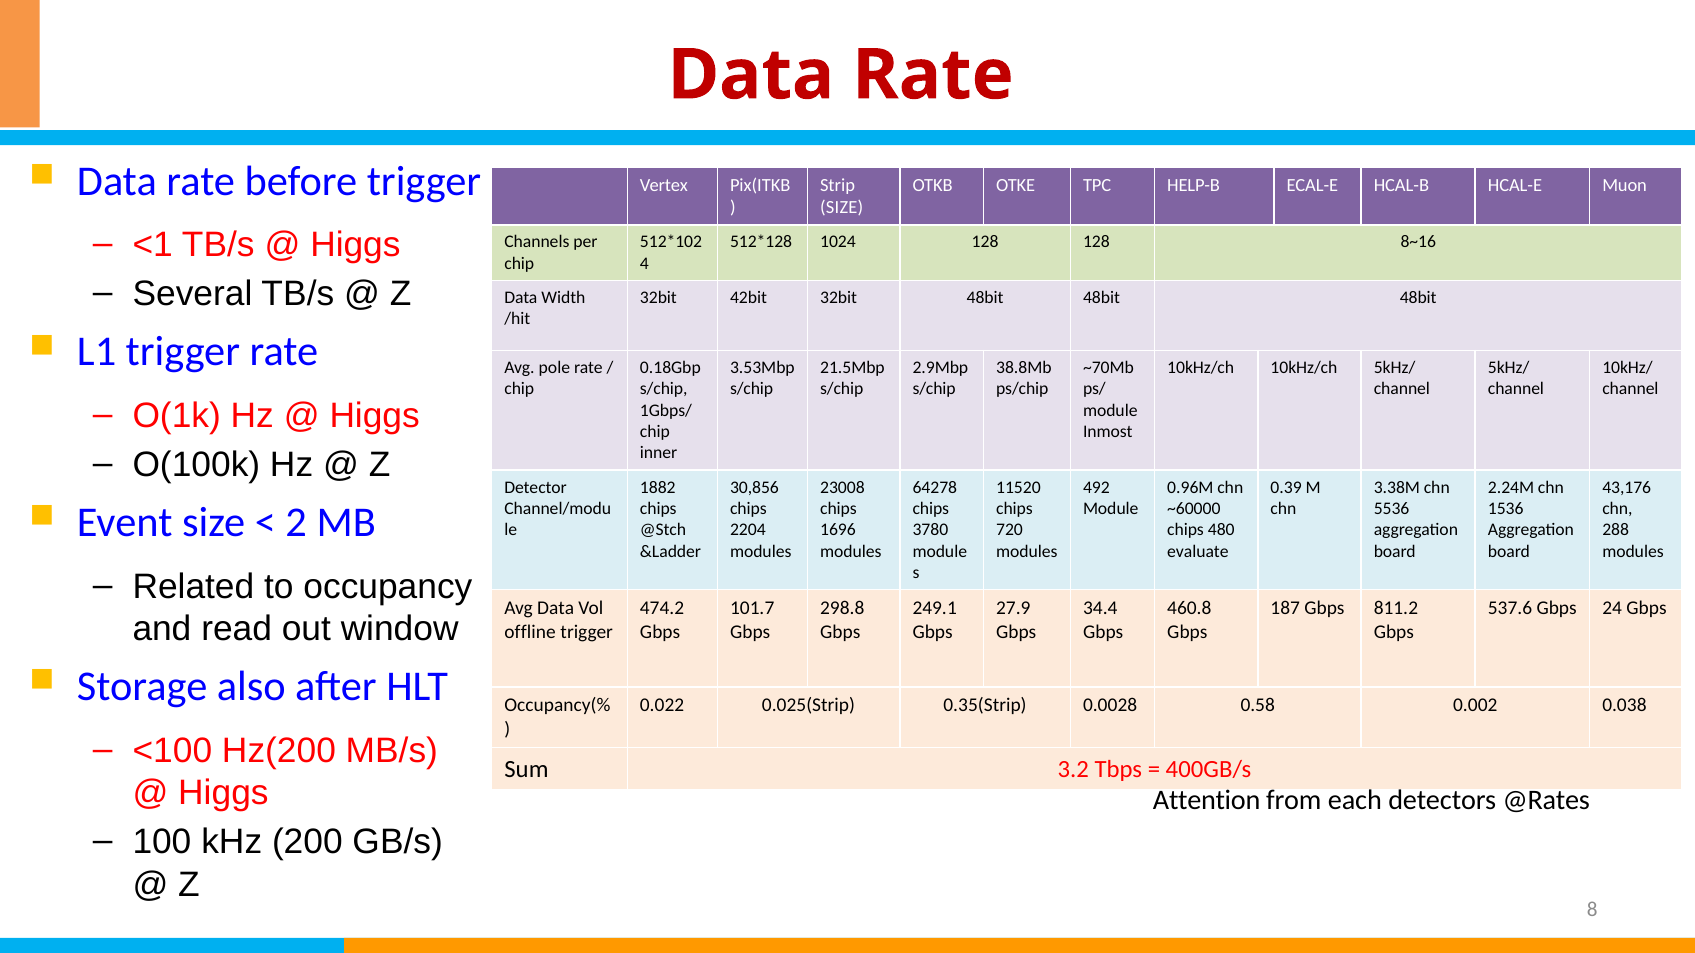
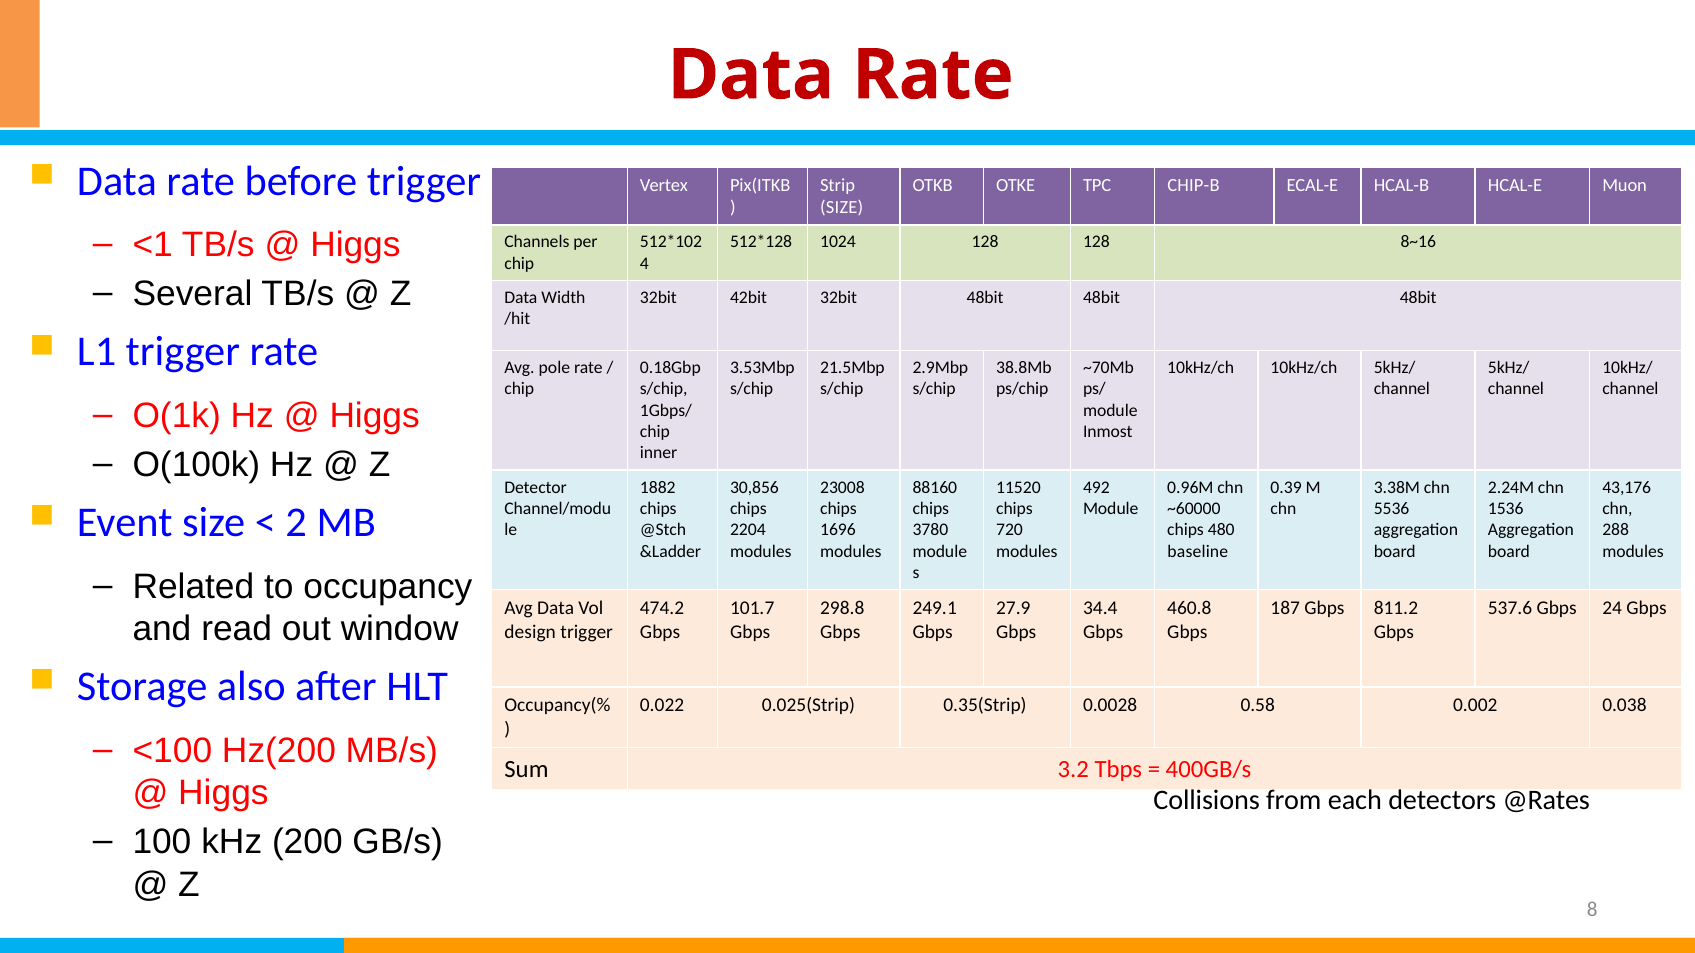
HELP-B: HELP-B -> CHIP-B (1193, 185)
64278: 64278 -> 88160 (935, 487)
evaluate: evaluate -> baseline (1198, 552)
offline: offline -> design (530, 633)
Attention: Attention -> Collisions (1207, 800)
